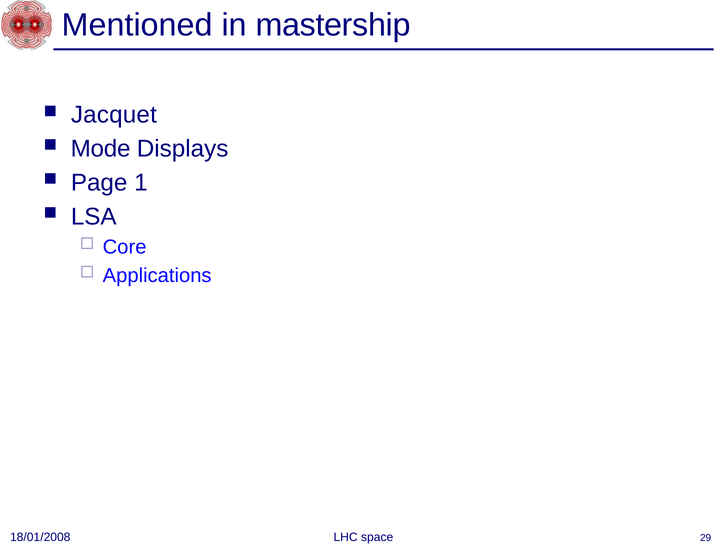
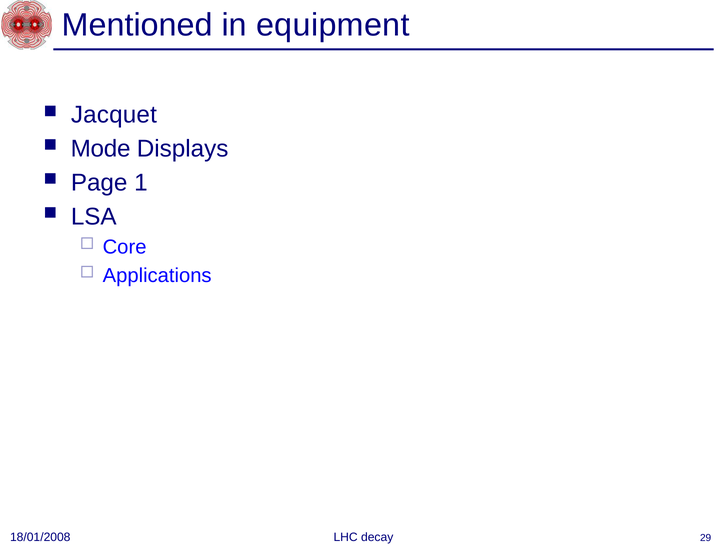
mastership: mastership -> equipment (333, 25)
space: space -> decay (377, 537)
